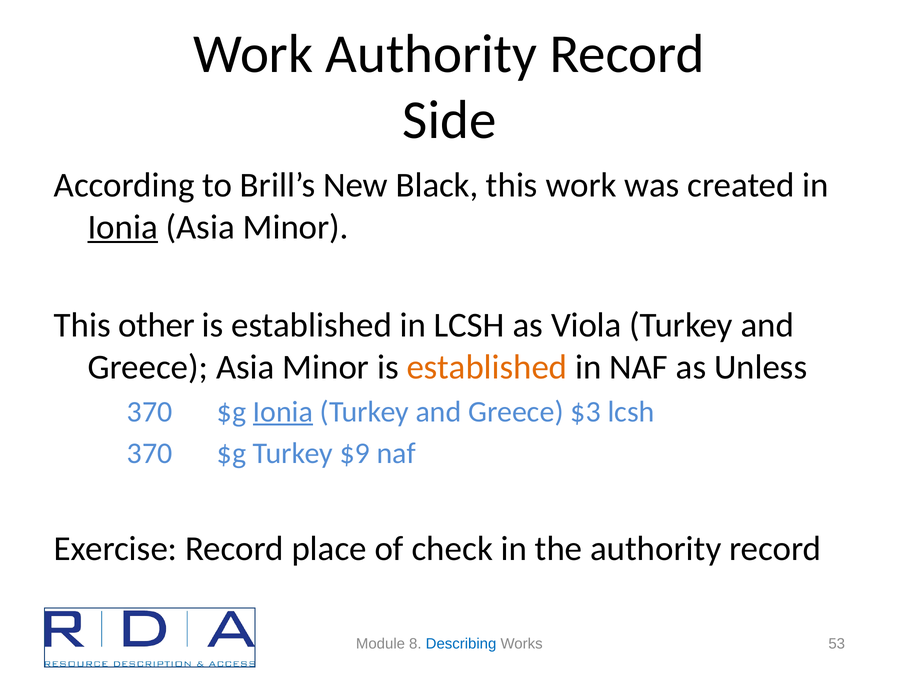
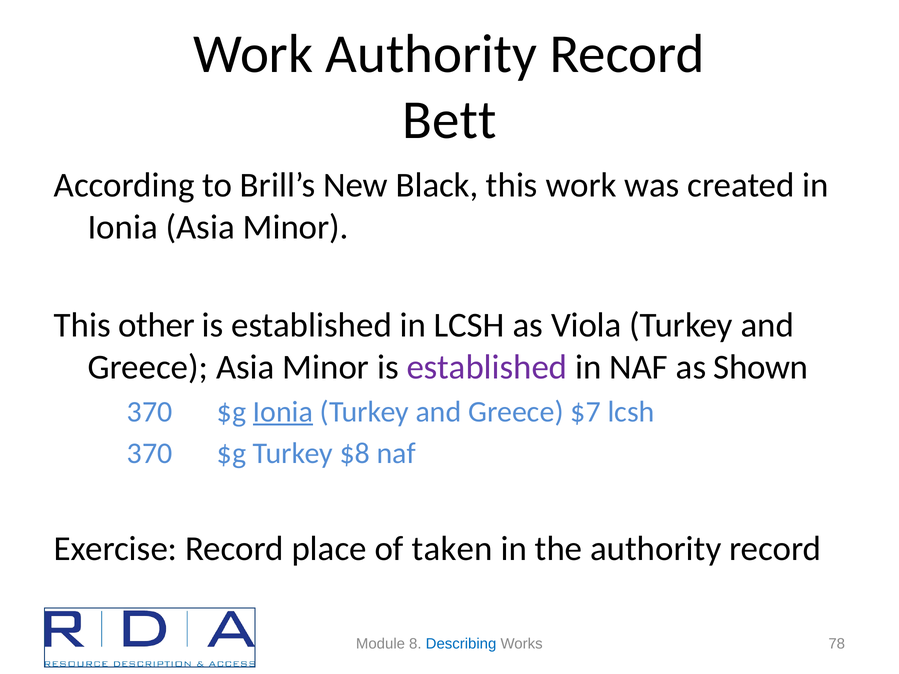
Side: Side -> Bett (449, 120)
Ionia underline: present -> none (123, 227)
established colour: orange -> purple (487, 367)
Unless: Unless -> Shown (761, 367)
$3: $3 -> $7 (586, 412)
$9: $9 -> $8 (355, 454)
check: check -> taken (452, 549)
53: 53 -> 78 (837, 644)
